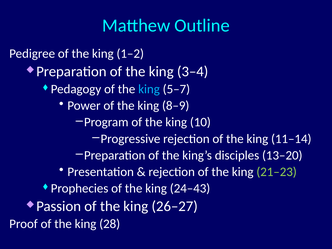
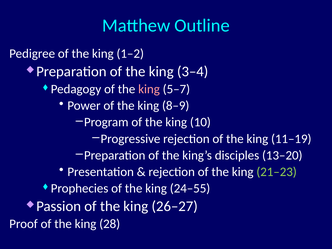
king colour: light blue -> pink (149, 89)
11–14: 11–14 -> 11–19 (291, 139)
24–43: 24–43 -> 24–55 (190, 188)
